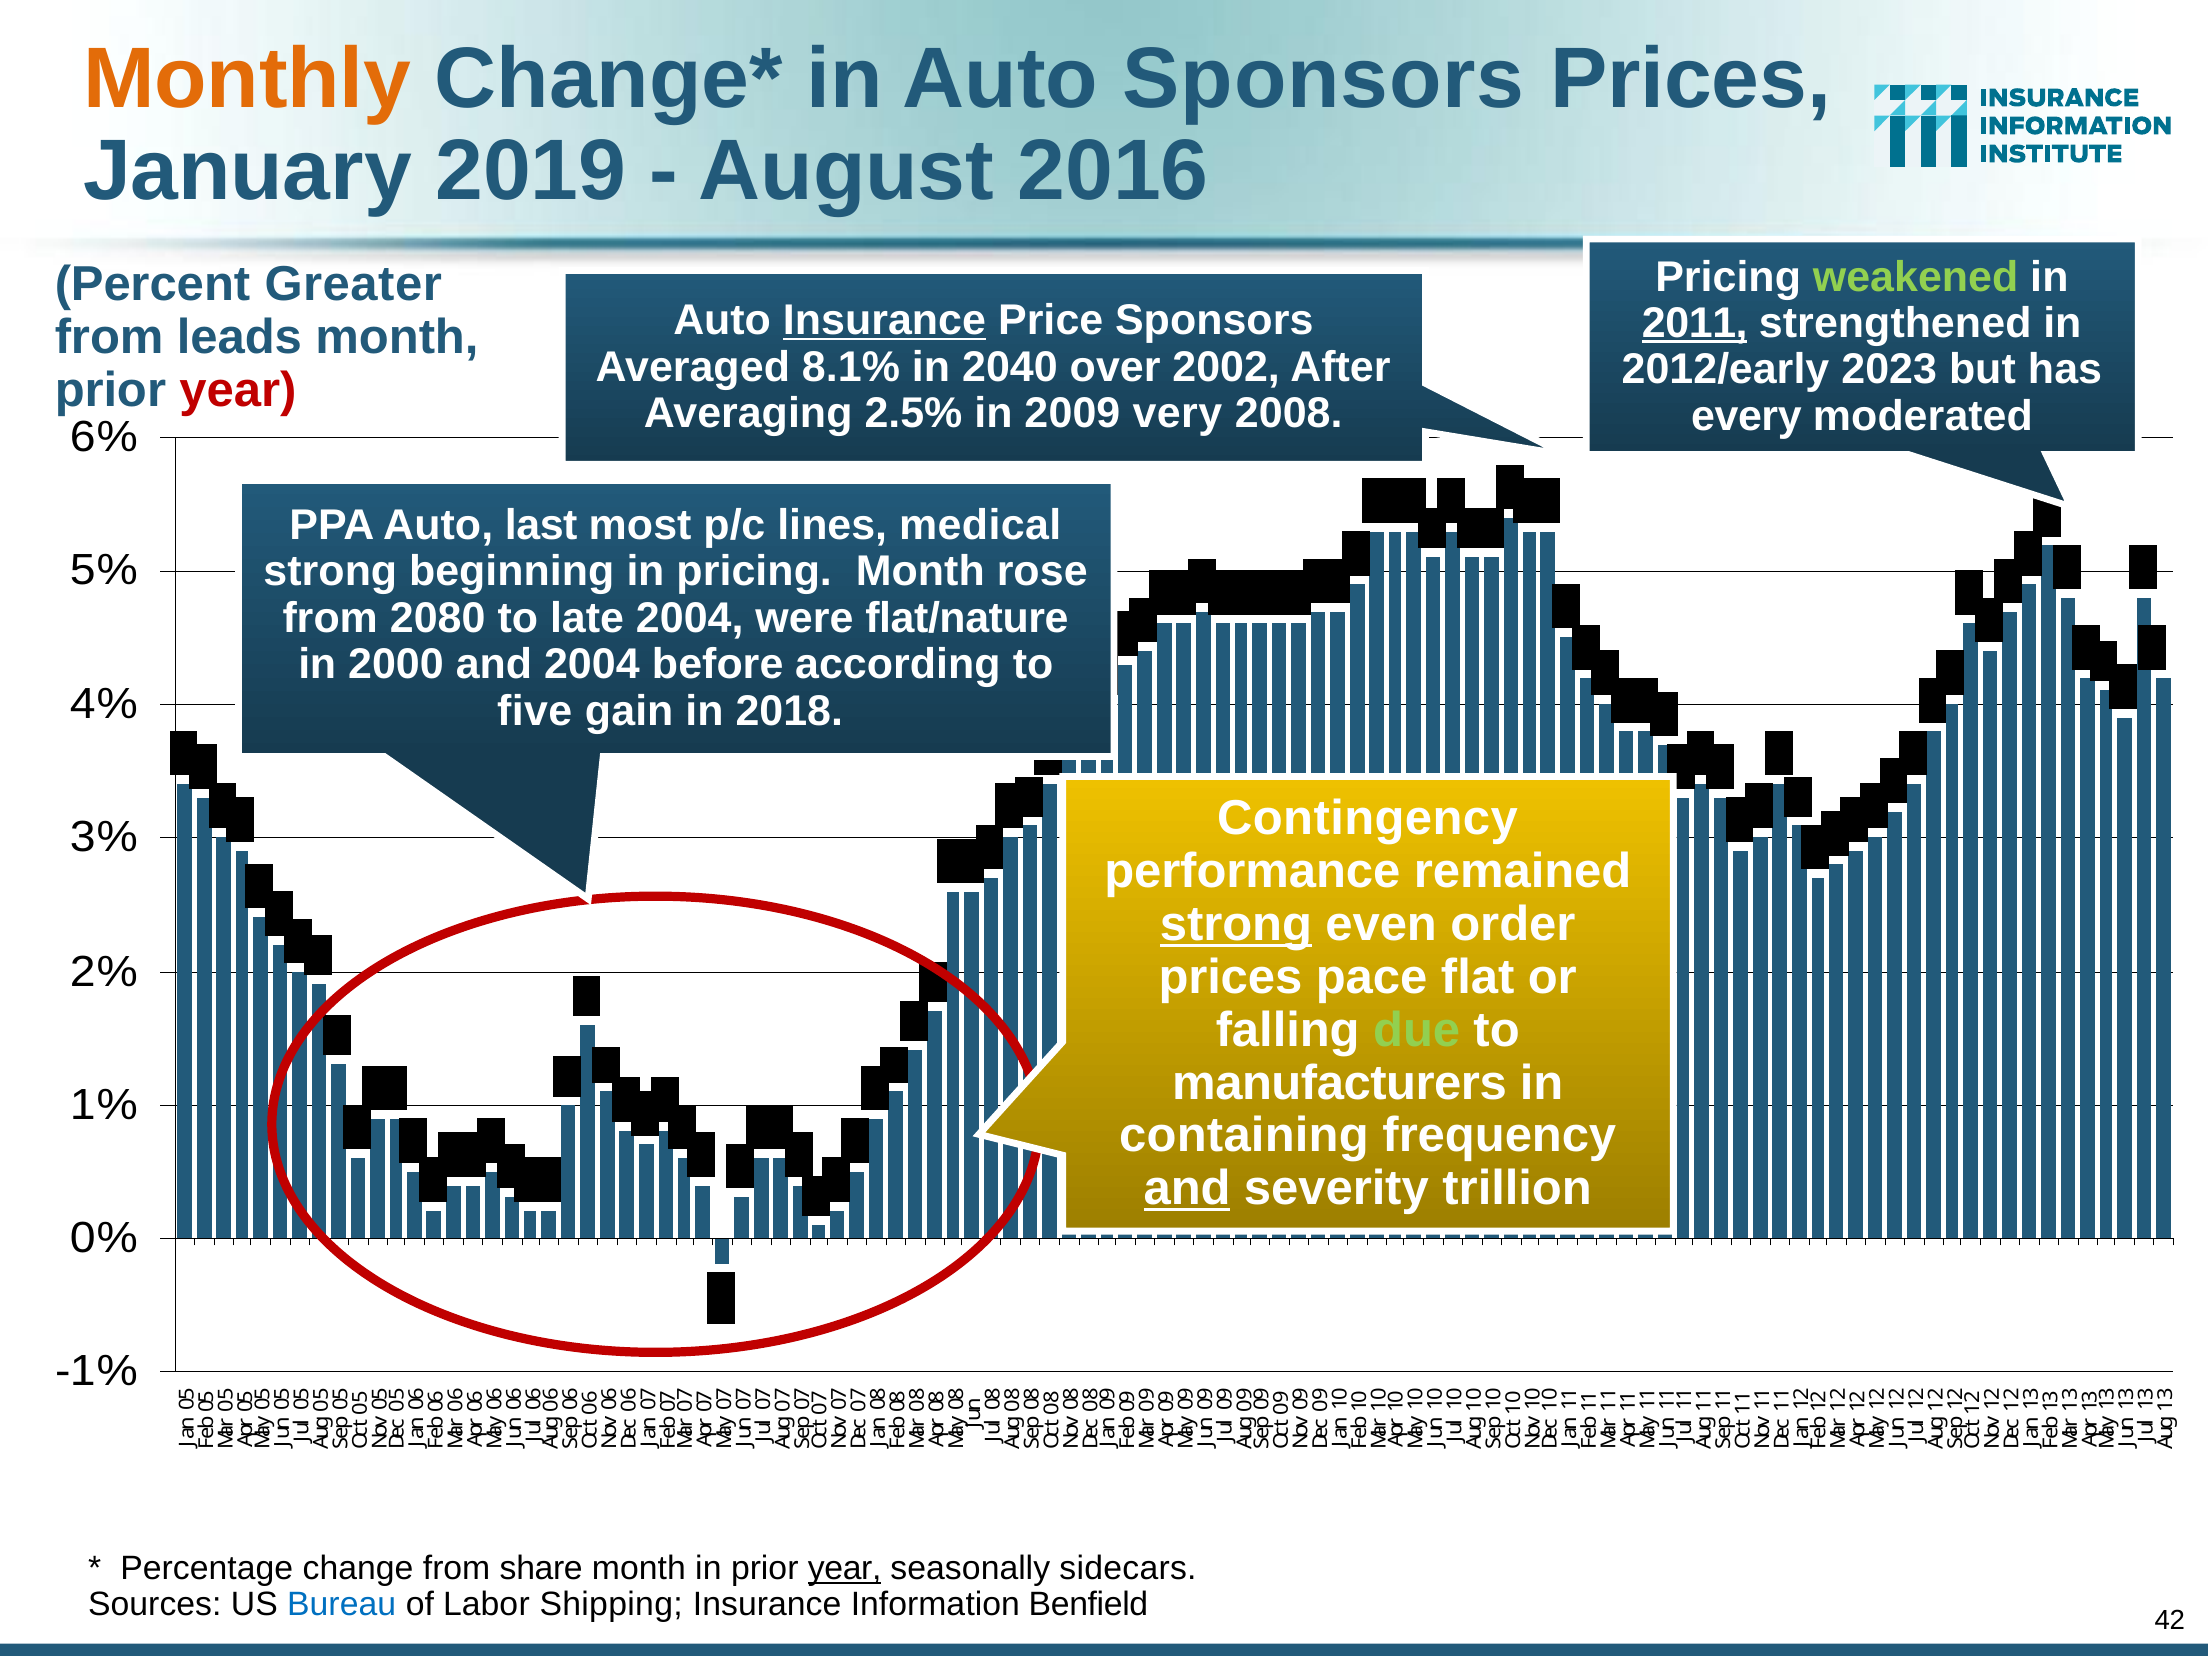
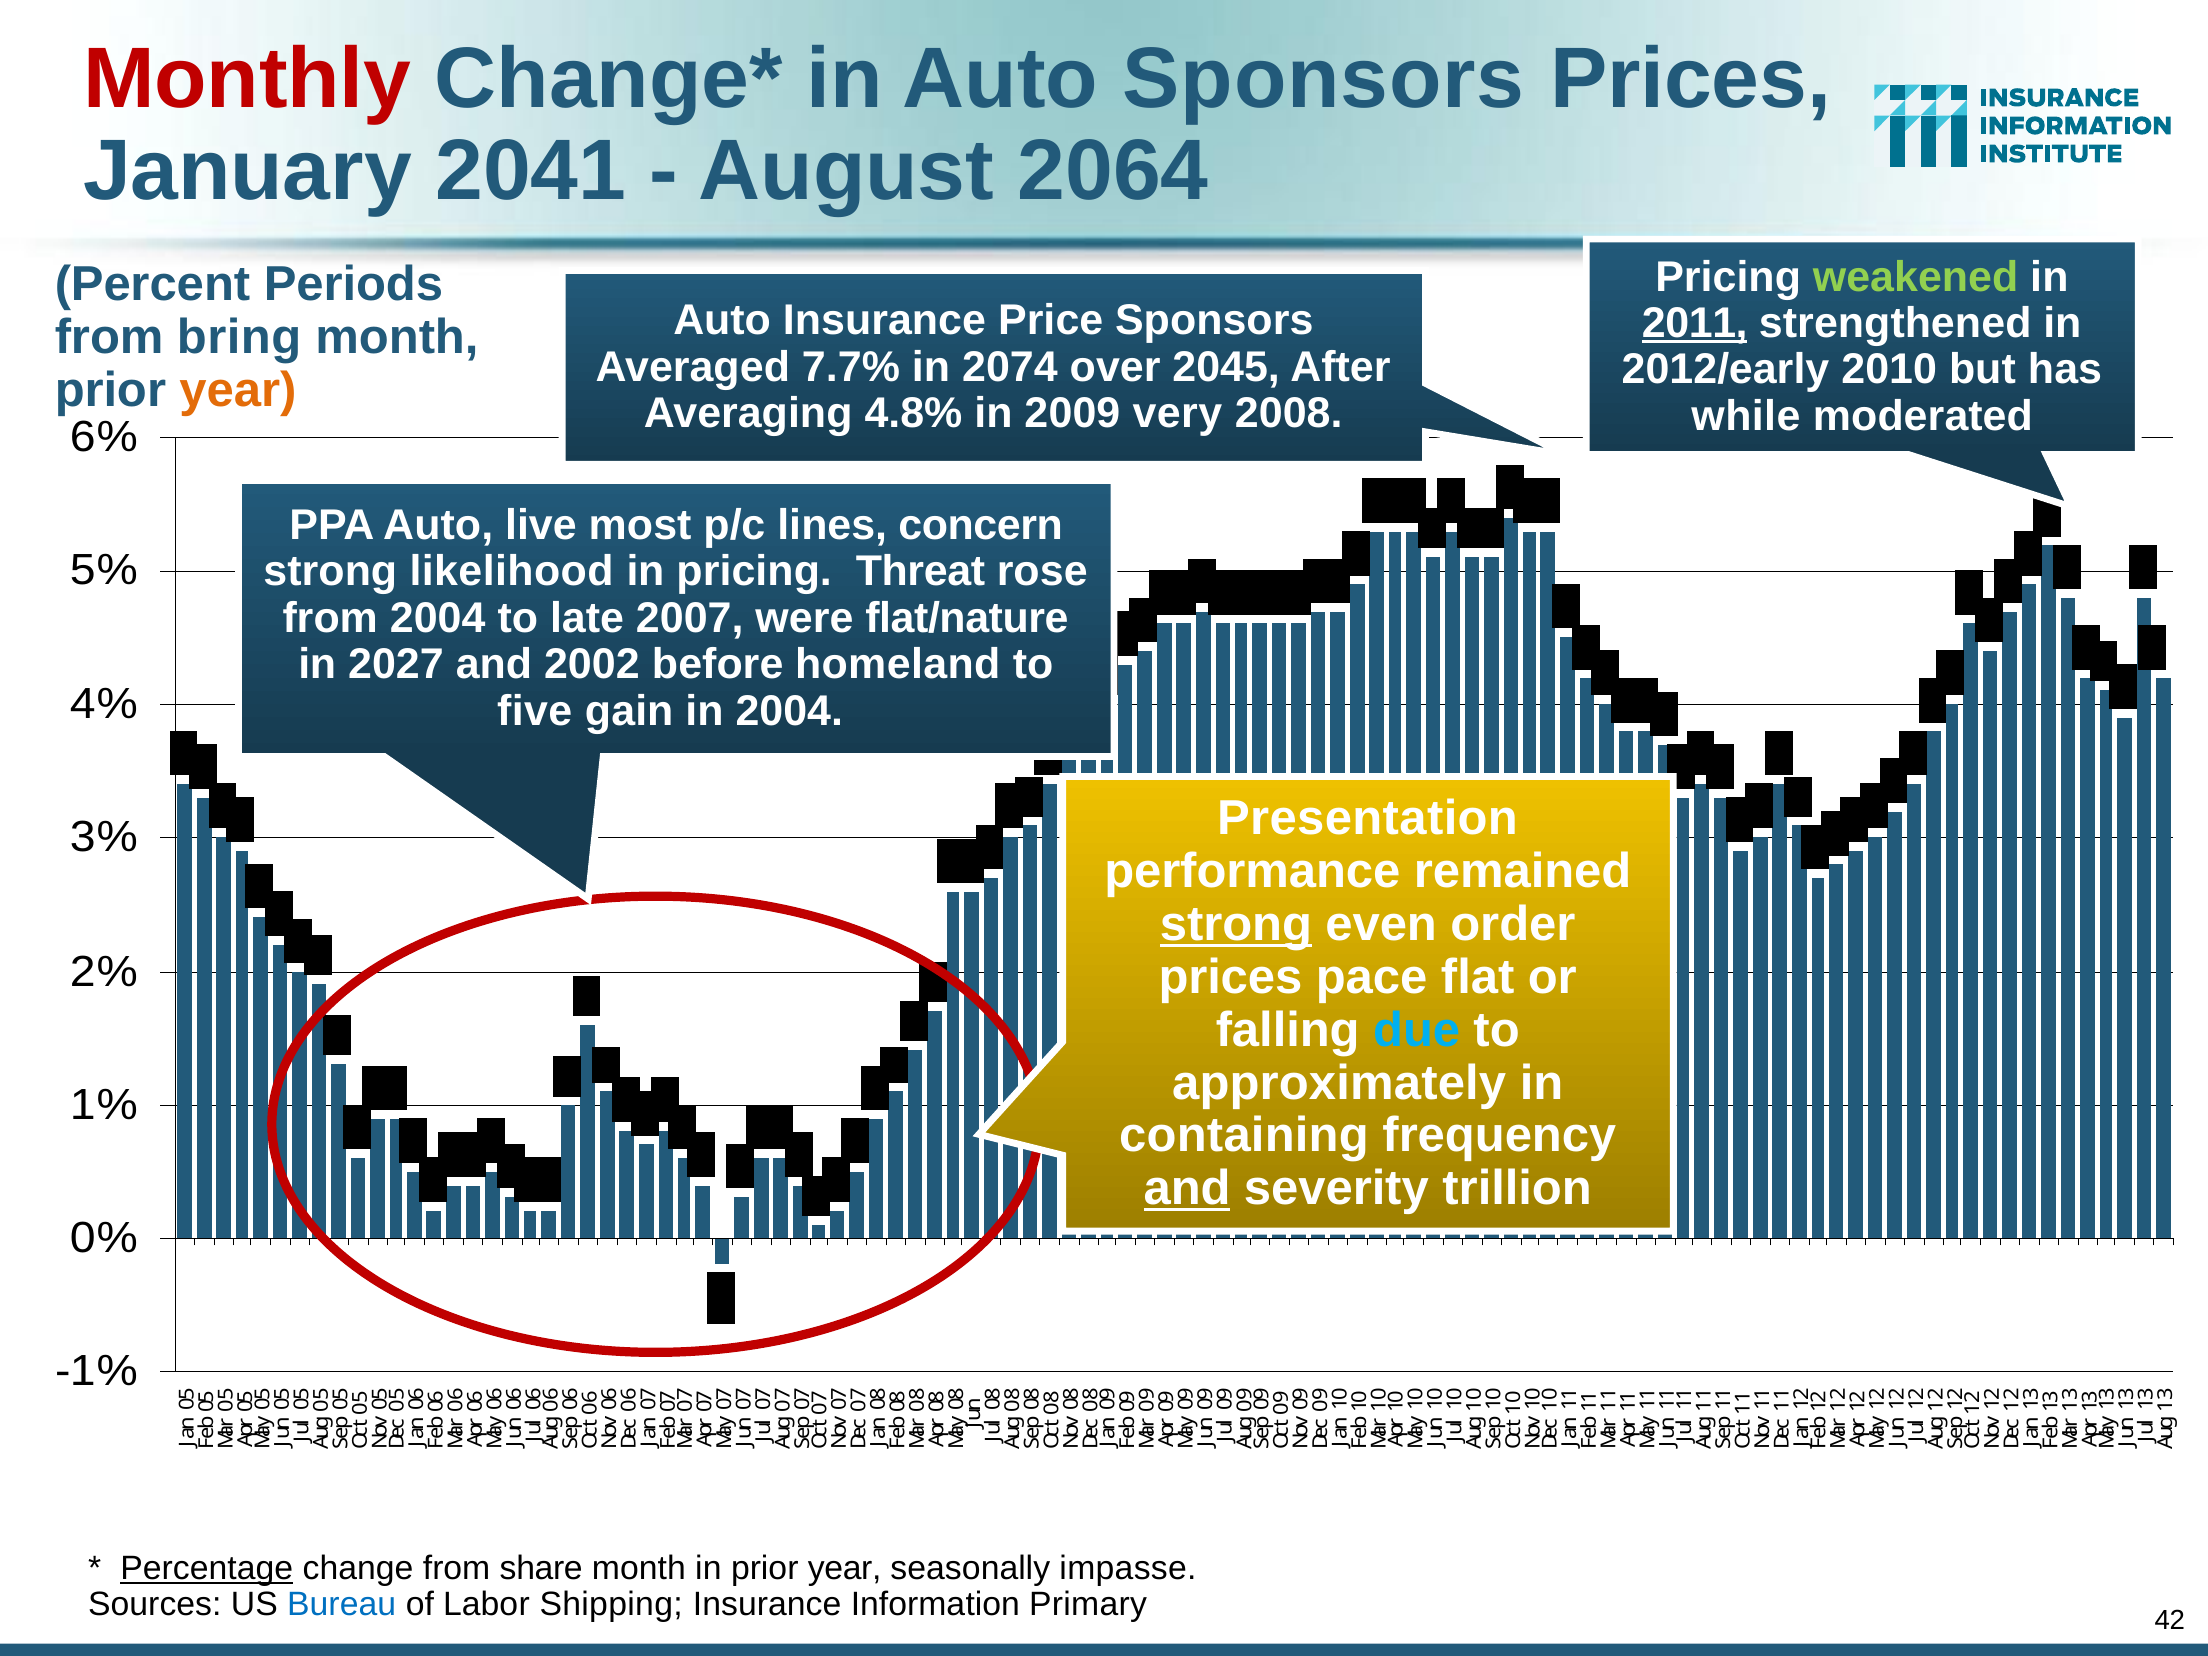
Monthly colour: orange -> red (247, 79)
2019: 2019 -> 2041 (531, 172)
2016: 2016 -> 2064 (1113, 172)
Greater: Greater -> Periods (353, 284)
Insurance underline: present -> none (884, 321)
leads: leads -> bring (239, 337)
8.1%: 8.1% -> 7.7% (851, 367)
2040: 2040 -> 2074 (1010, 367)
2002: 2002 -> 2045 (1226, 367)
2023: 2023 -> 2010 (1889, 370)
year colour: red -> orange (238, 390)
2.5%: 2.5% -> 4.8% (913, 413)
every: every -> while (1746, 416)
last: last -> live (541, 525)
medical: medical -> concern (981, 525)
beginning: beginning -> likelihood (511, 572)
pricing Month: Month -> Threat (920, 572)
from 2080: 2080 -> 2004 (438, 618)
late 2004: 2004 -> 2007 (690, 618)
2000: 2000 -> 2027 (396, 665)
and 2004: 2004 -> 2002 (592, 665)
according: according -> homeland (898, 665)
in 2018: 2018 -> 2004 (789, 711)
Contingency: Contingency -> Presentation (1367, 818)
due colour: light green -> light blue (1417, 1030)
manufacturers: manufacturers -> approximately (1339, 1083)
Percentage underline: none -> present (207, 1568)
year underline: present -> none (845, 1568)
sidecars: sidecars -> impasse (1128, 1568)
Benfield: Benfield -> Primary (1088, 1605)
